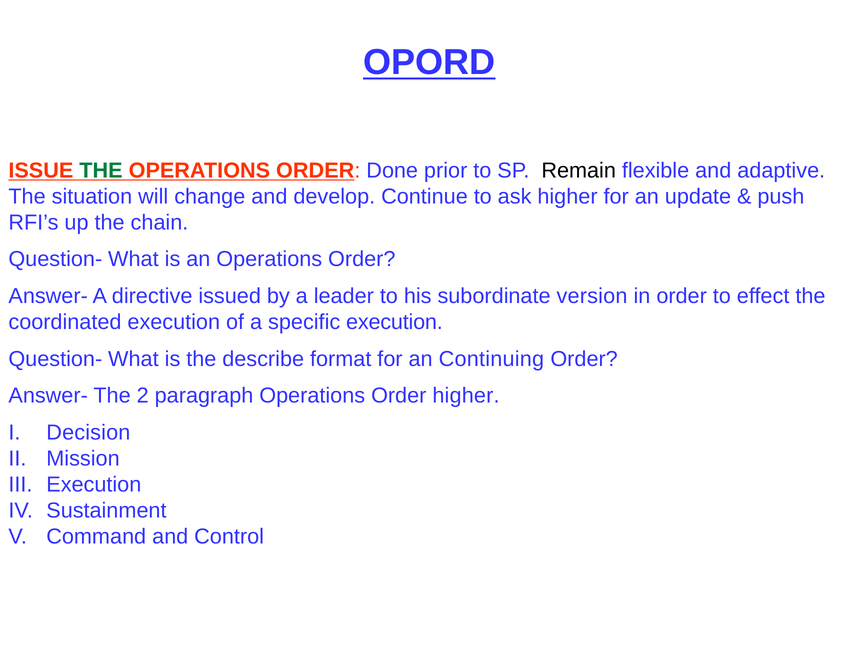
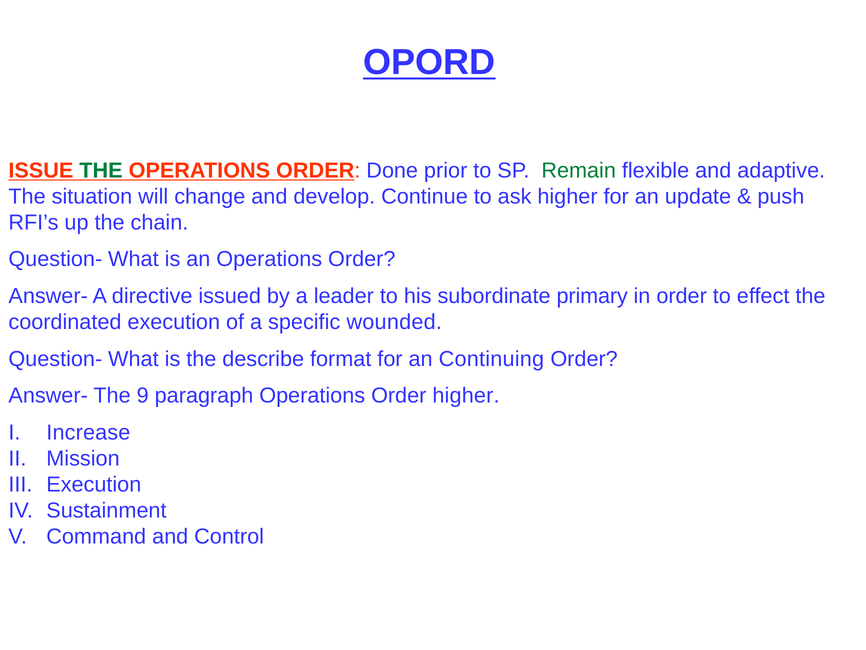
Remain colour: black -> green (579, 170)
version: version -> primary (592, 296)
specific execution: execution -> wounded (394, 322)
2: 2 -> 9 (143, 396)
Decision: Decision -> Increase (88, 432)
